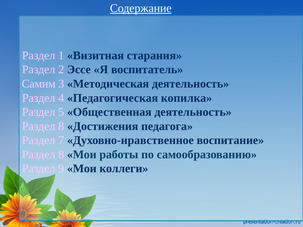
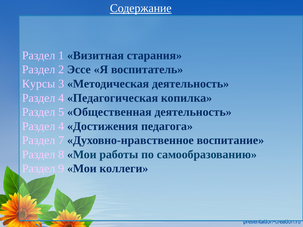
Самим: Самим -> Курсы (39, 84)
8: 8 -> 4 (61, 126)
